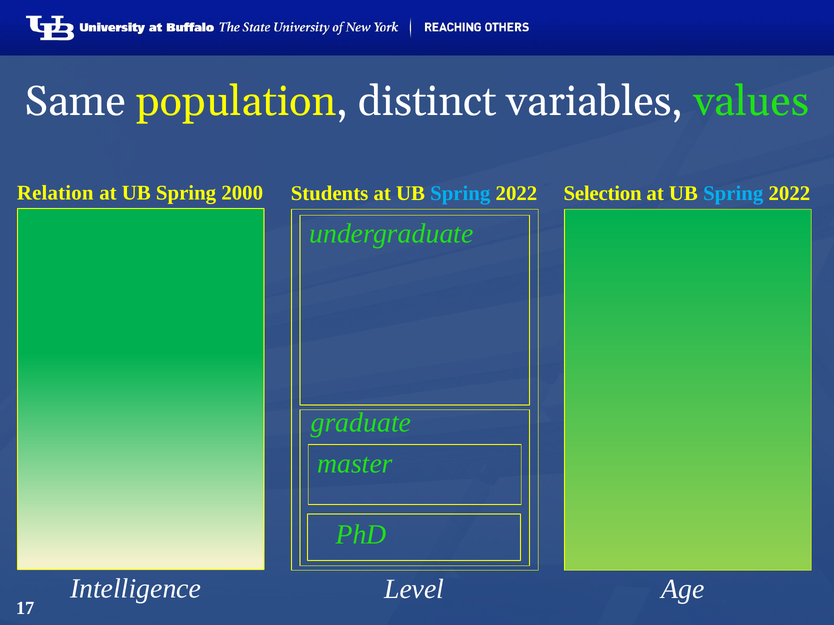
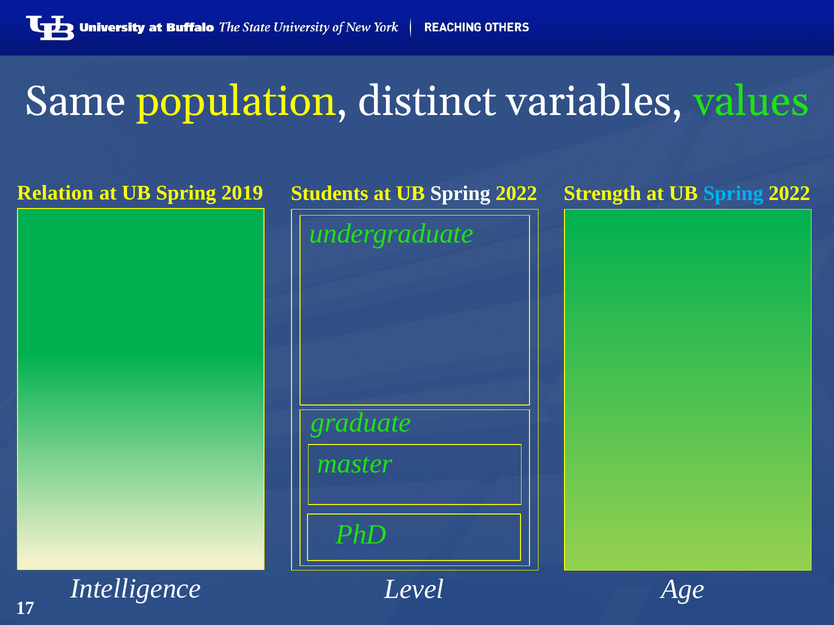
2000: 2000 -> 2019 (242, 193)
Spring colour: light blue -> white (460, 194)
Selection: Selection -> Strength (602, 194)
